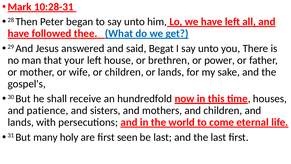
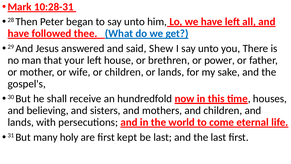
Begat: Begat -> Shew (161, 48)
patience: patience -> believing (48, 110)
seen: seen -> kept (127, 137)
